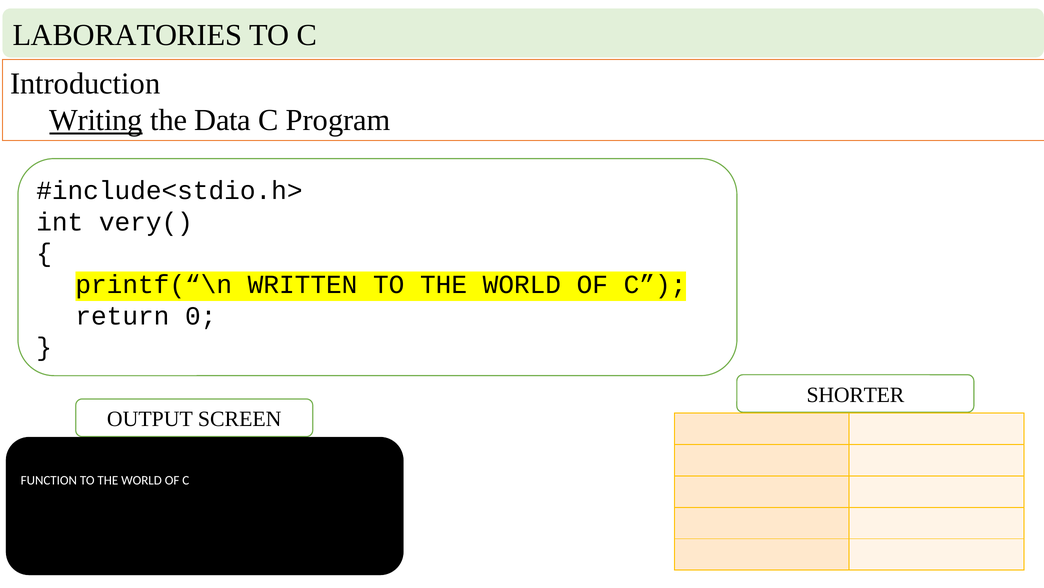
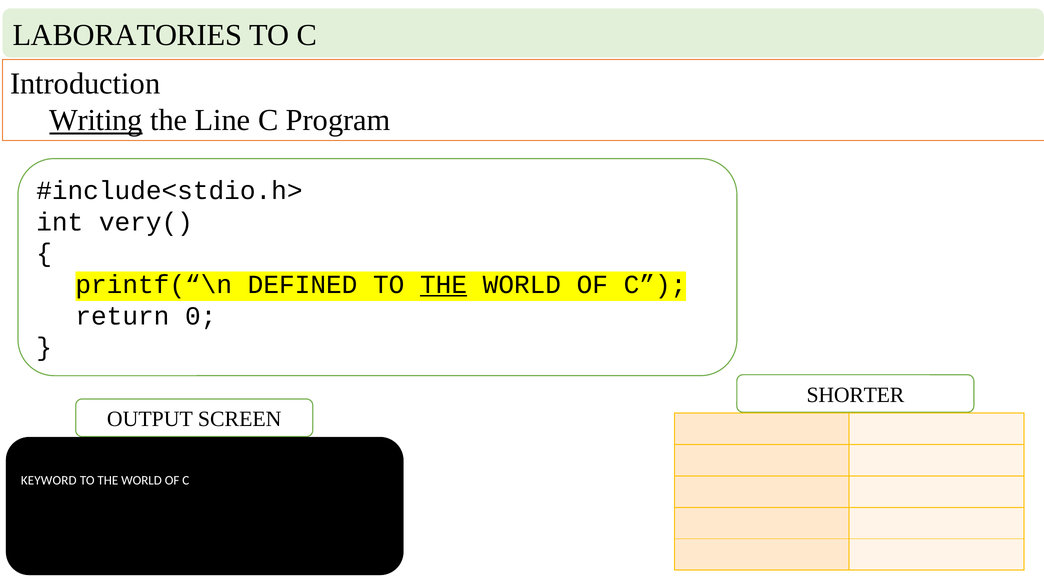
Data: Data -> Line (223, 120)
WRITTEN: WRITTEN -> DEFINED (303, 284)
THE underline: none -> present (444, 284)
FUNCTION: FUNCTION -> KEYWORD (49, 480)
